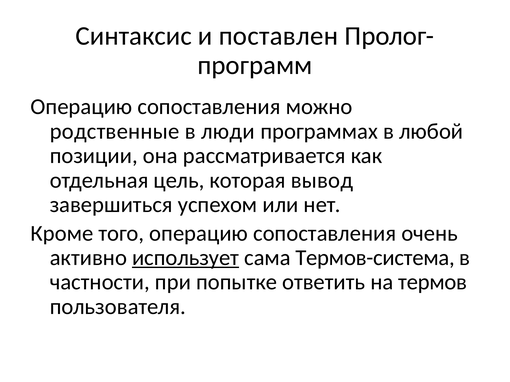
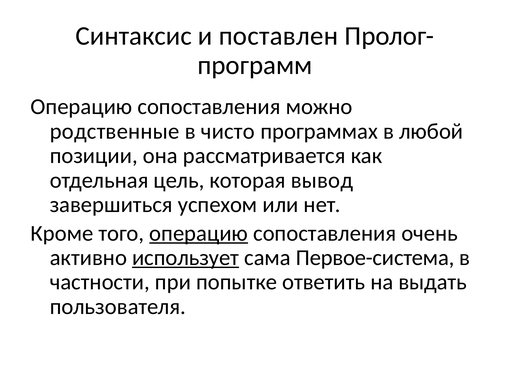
люди: люди -> чисто (228, 131)
операцию underline: none -> present (199, 234)
Термов-система: Термов-система -> Первое-система (375, 258)
термов: термов -> выдать (433, 283)
